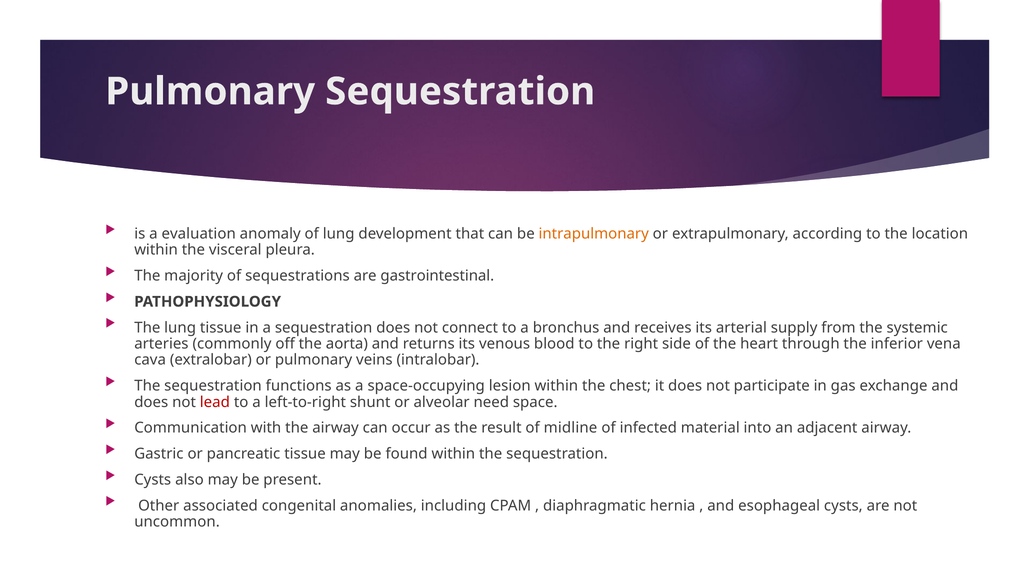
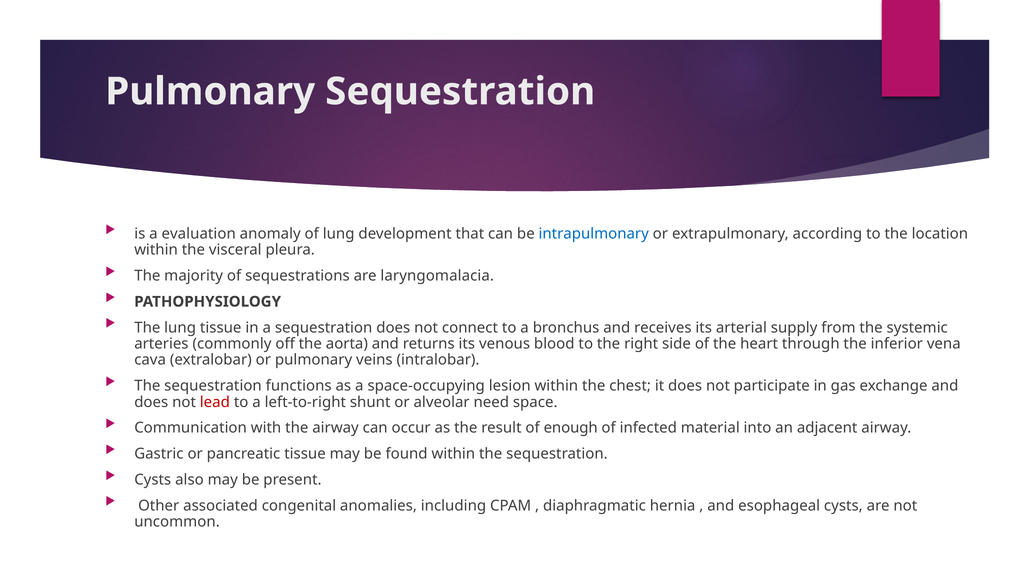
intrapulmonary colour: orange -> blue (594, 234)
gastrointestinal: gastrointestinal -> laryngomalacia (437, 276)
midline: midline -> enough (571, 428)
